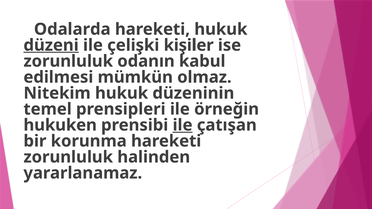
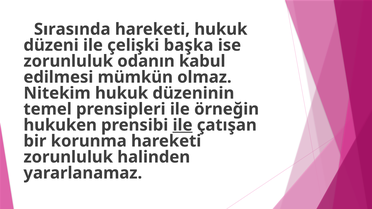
Odalarda: Odalarda -> Sırasında (72, 29)
düzeni underline: present -> none (51, 45)
kişiler: kişiler -> başka (189, 45)
